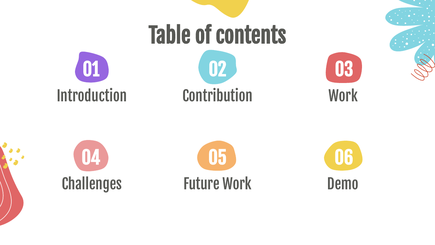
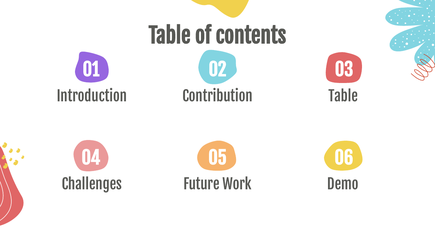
Work: Work -> Table (343, 96)
